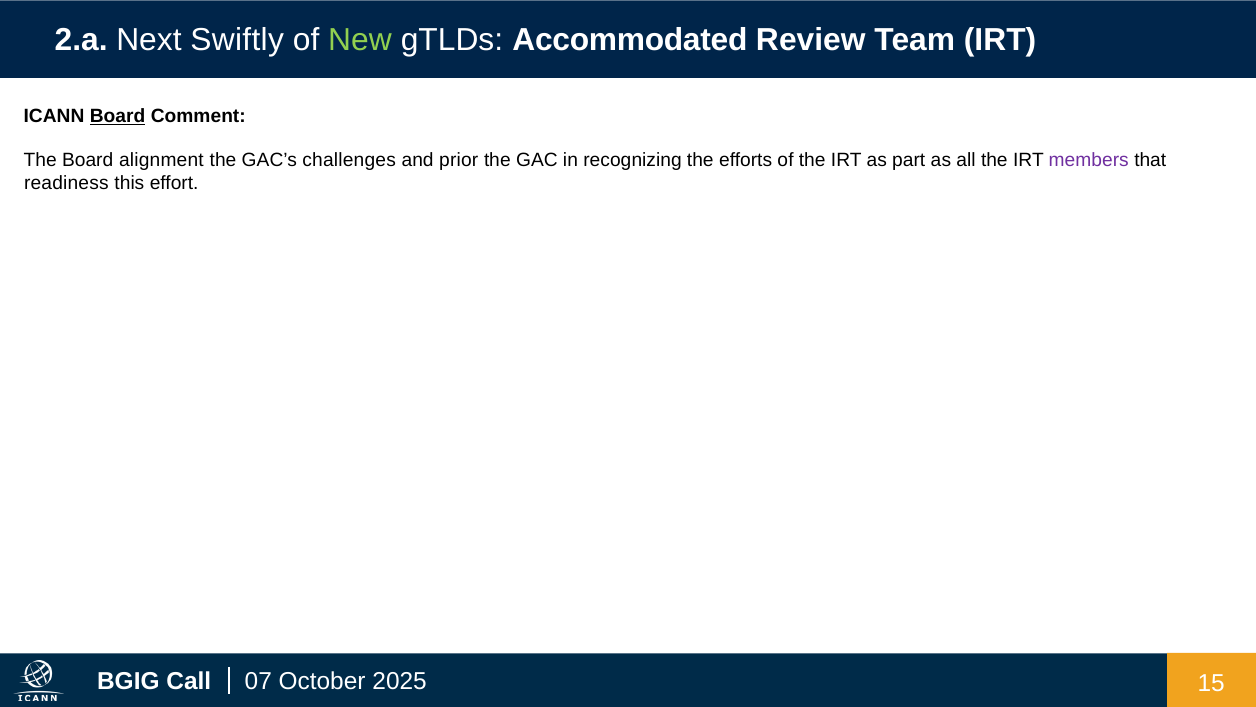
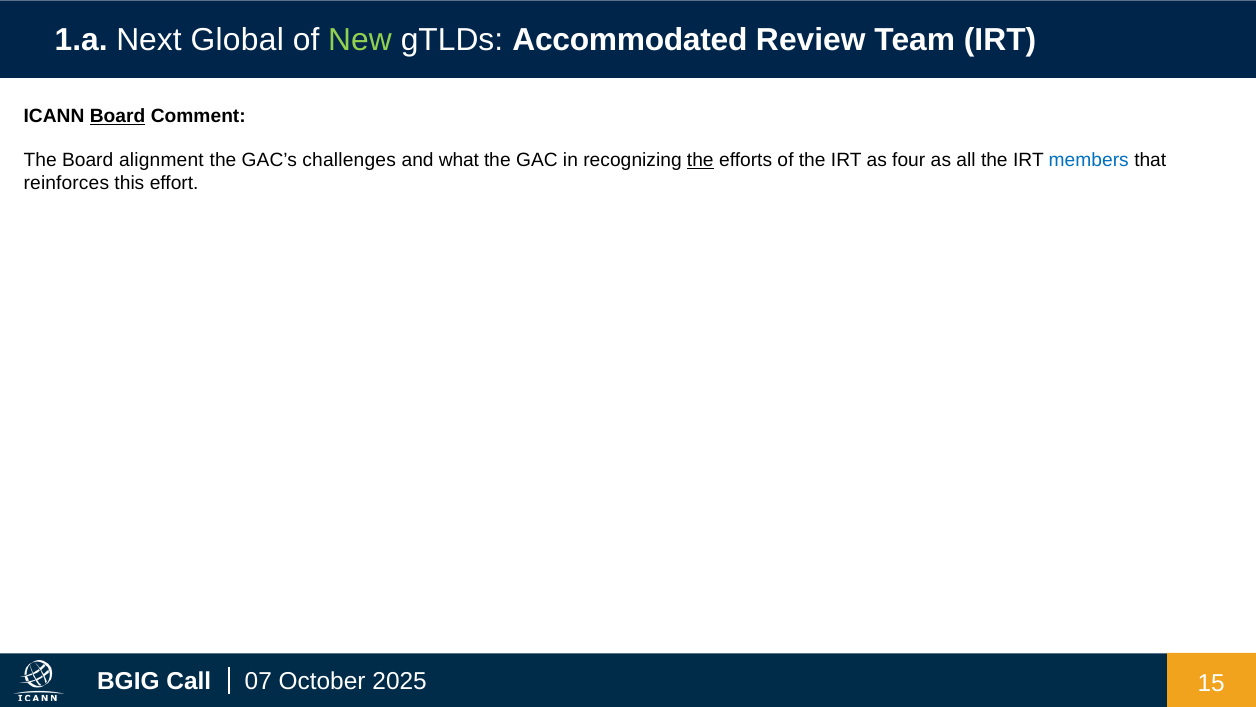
2.a: 2.a -> 1.a (81, 40)
Swiftly: Swiftly -> Global (237, 40)
prior: prior -> what (459, 160)
the underline: none -> present (700, 160)
part: part -> four (909, 160)
members colour: purple -> blue (1089, 160)
readiness: readiness -> reinforces (66, 183)
